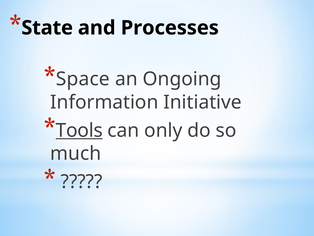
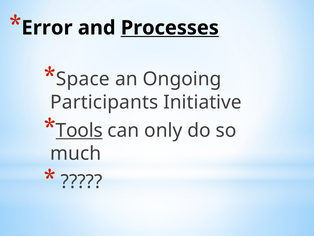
State: State -> Error (47, 28)
Processes underline: none -> present (170, 28)
Information: Information -> Participants (104, 102)
